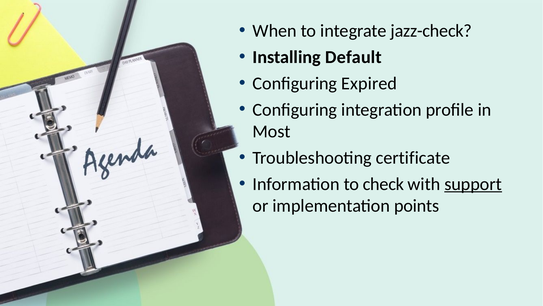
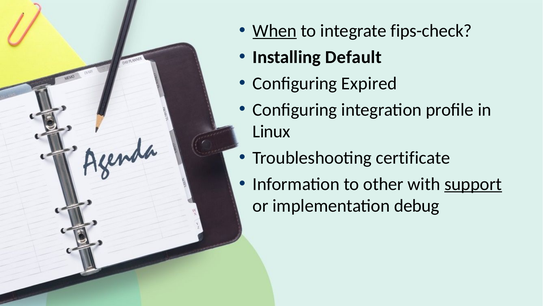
When underline: none -> present (275, 31)
jazz-check: jazz-check -> fips-check (431, 31)
Most: Most -> Linux (272, 131)
check: check -> other (383, 184)
points: points -> debug (417, 205)
